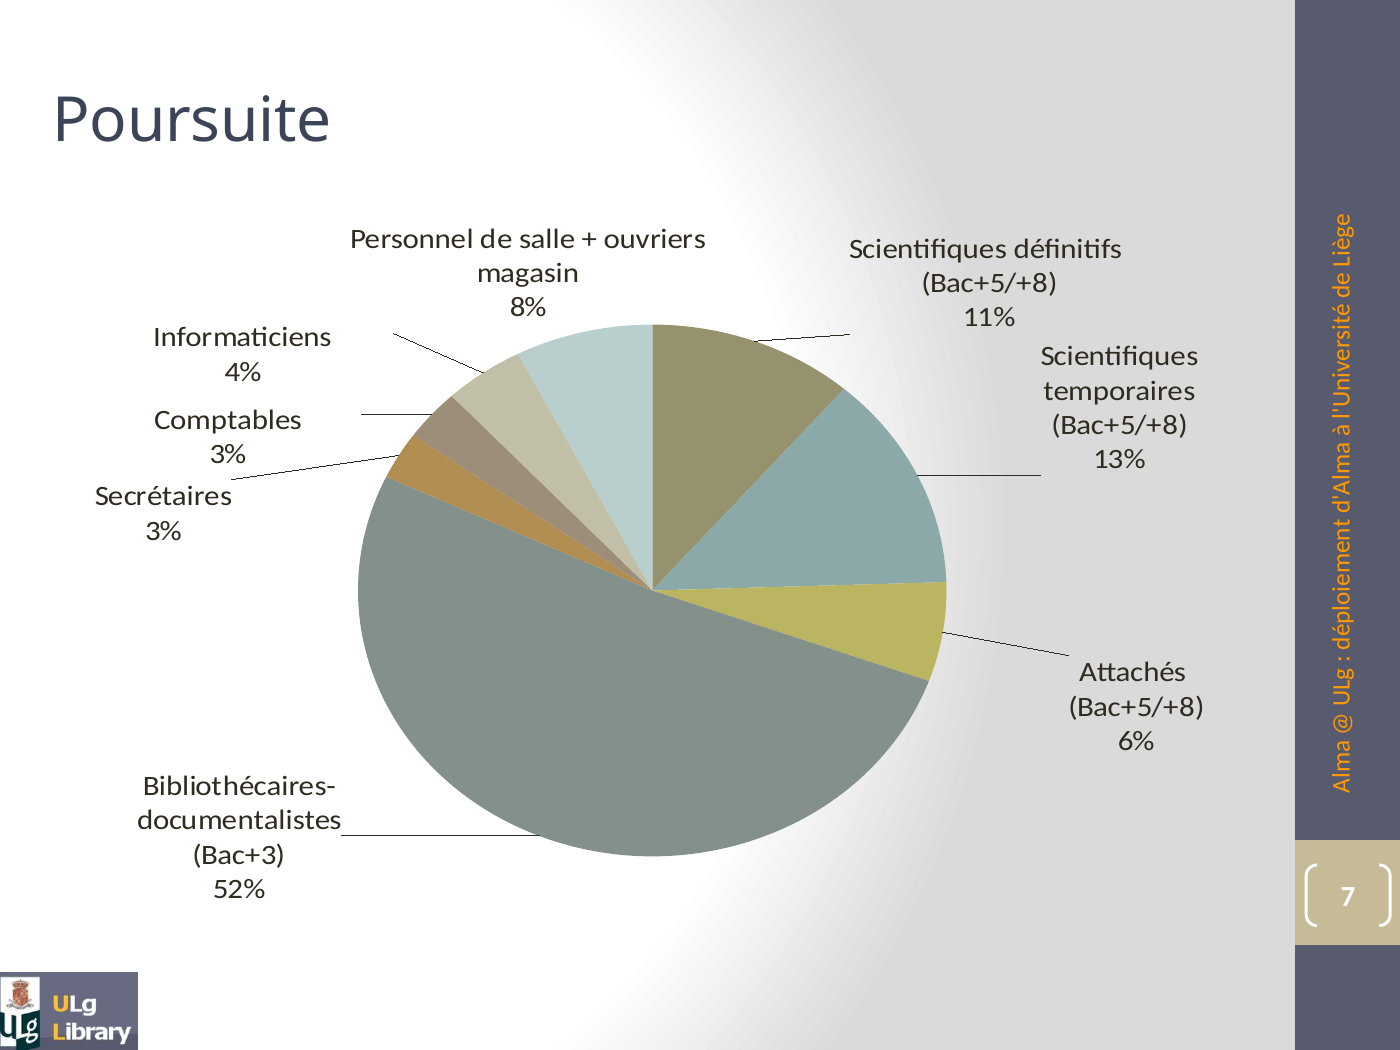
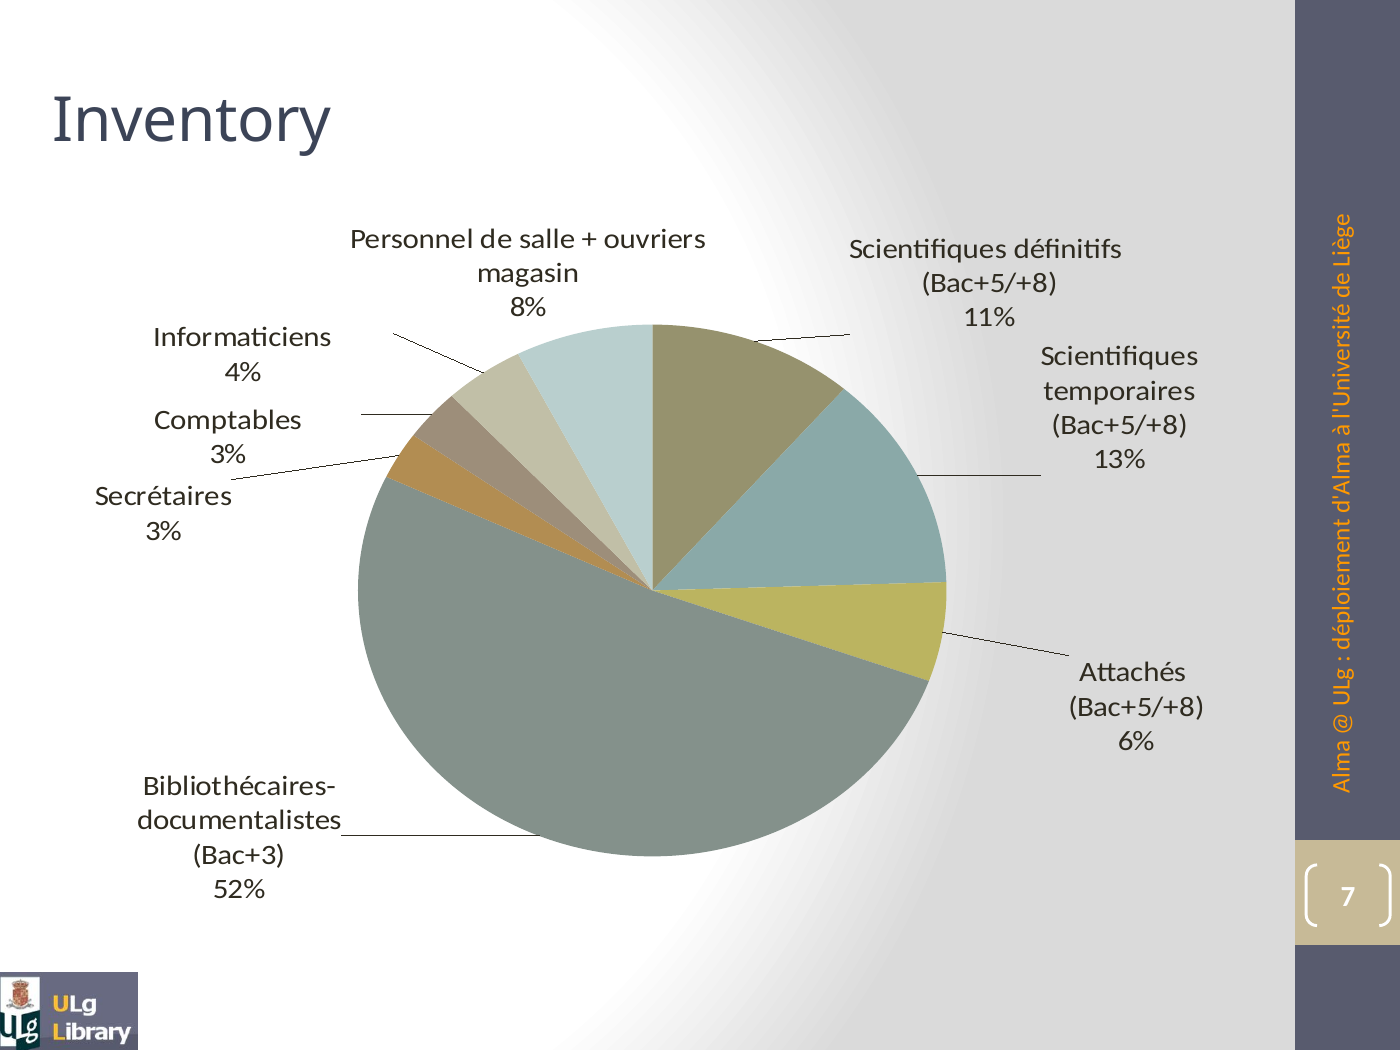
Poursuite: Poursuite -> Inventory (192, 121)
